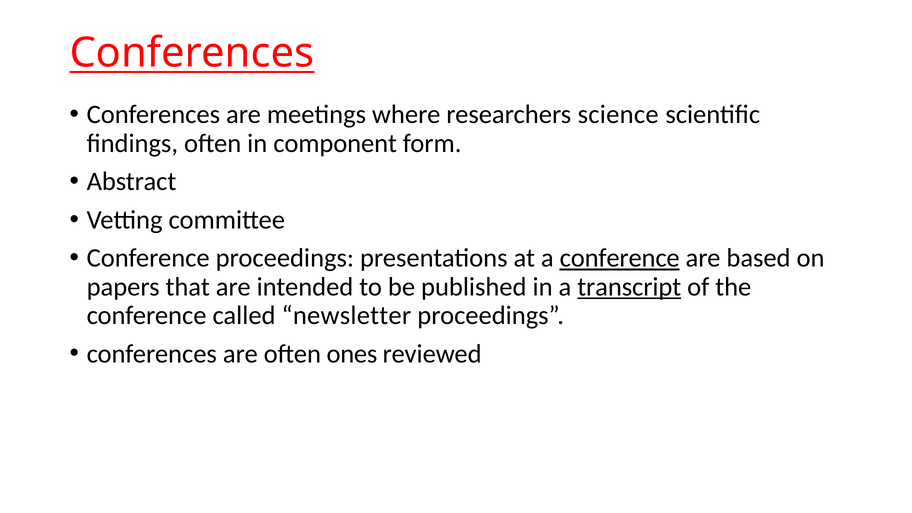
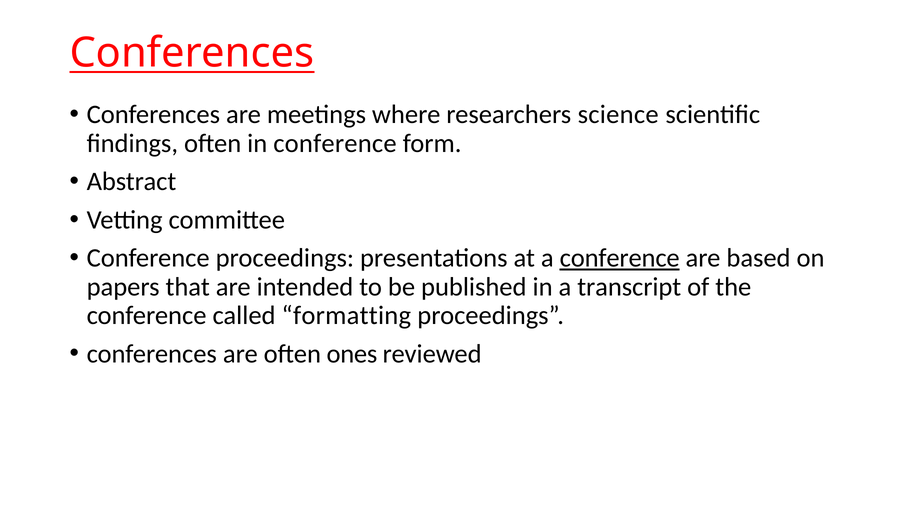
in component: component -> conference (335, 143)
transcript underline: present -> none (629, 287)
newsletter: newsletter -> formatting (346, 316)
